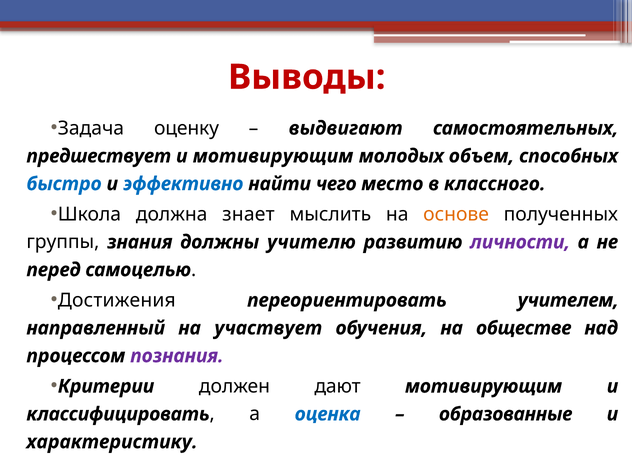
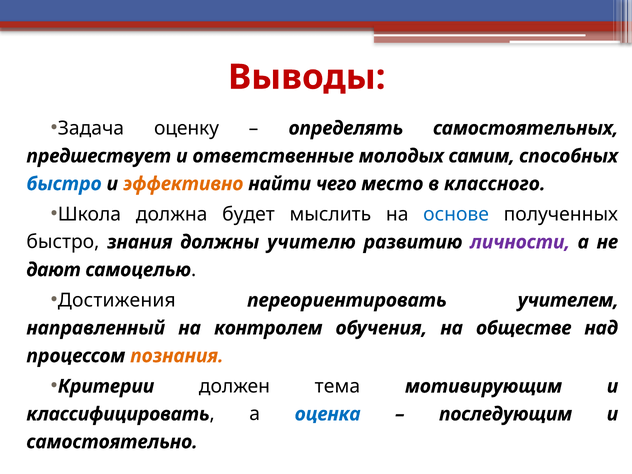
выдвигают: выдвигают -> определять (346, 128)
и мотивирующим: мотивирующим -> ответственные (273, 156)
объем: объем -> самим (482, 156)
эффективно colour: blue -> orange (183, 184)
знает: знает -> будет (249, 214)
основе colour: orange -> blue (456, 214)
группы: группы -> быстро (63, 242)
перед: перед -> дают (54, 270)
участвует: участвует -> контролем (268, 328)
познания colour: purple -> orange (177, 356)
дают: дают -> тема (337, 386)
образованные: образованные -> последующим (506, 414)
характеристику: характеристику -> самостоятельно (112, 442)
